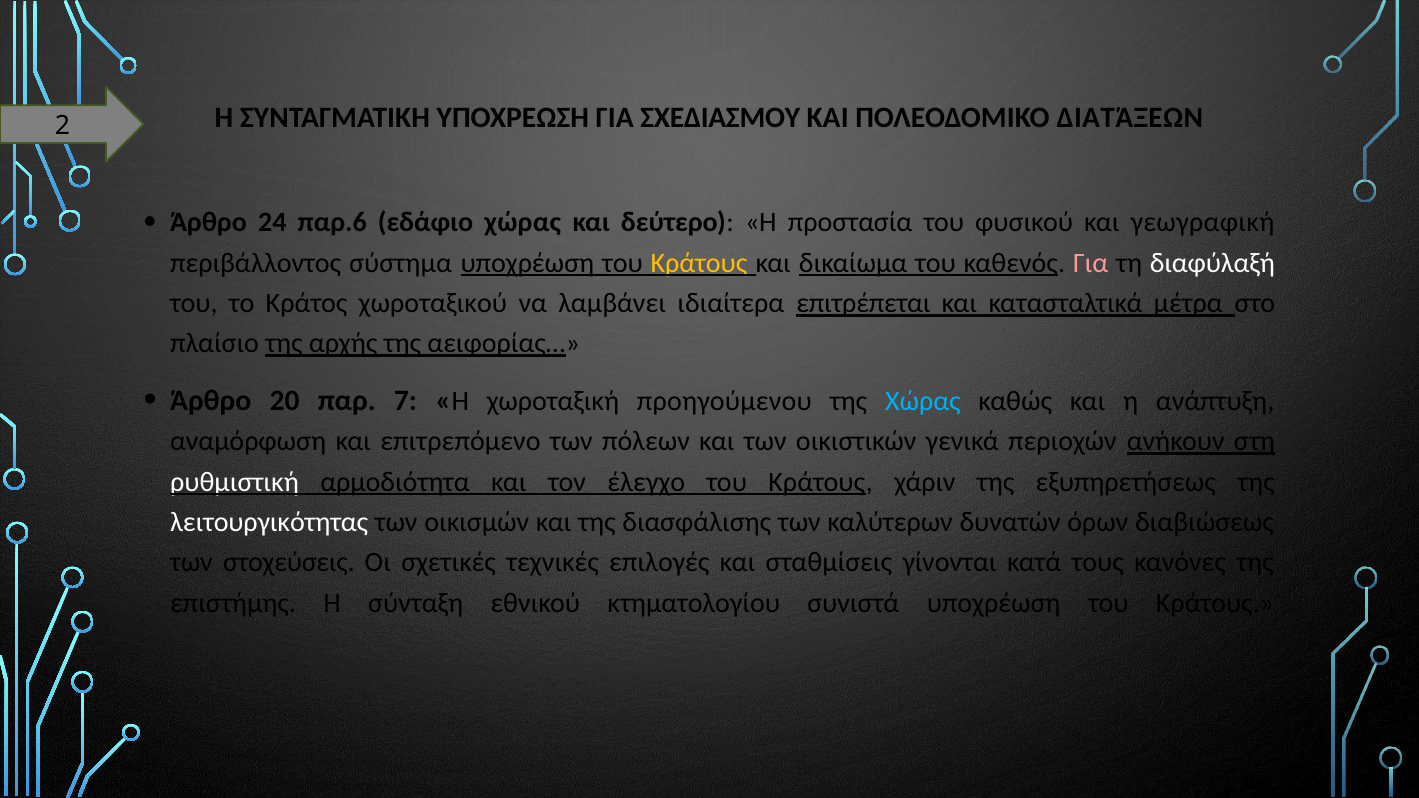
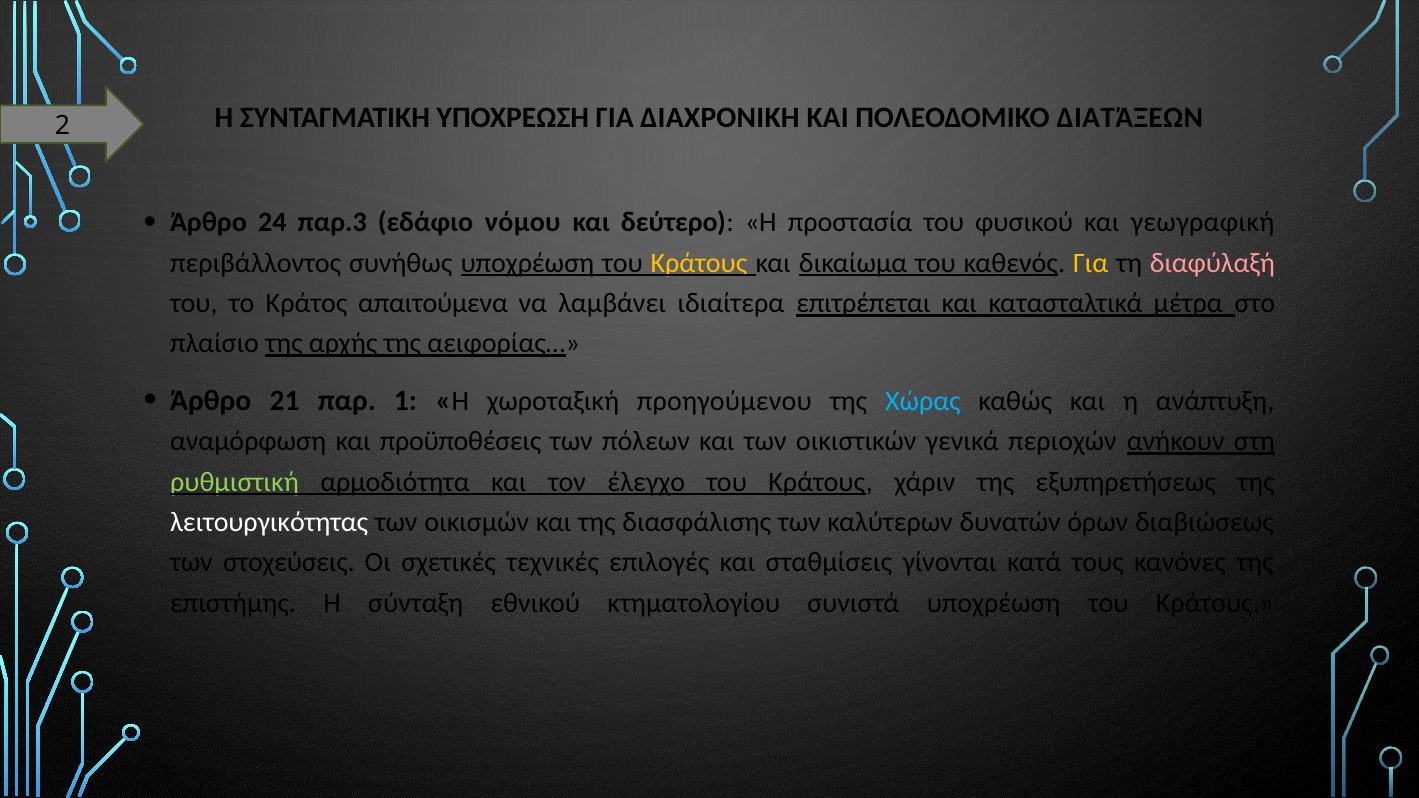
ΣΧΕΔΙΑΣΜΟΥ: ΣΧΕΔΙΑΣΜΟΥ -> ΔΙΑΧΡΟΝΙΚΗ (720, 118)
παρ.6: παρ.6 -> παρ.3 (332, 223)
εδάφιο χώρας: χώρας -> νόμου (523, 223)
σύστημα: σύστημα -> συνήθως (401, 263)
Για colour: pink -> yellow (1091, 263)
διαφύλαξή colour: white -> pink (1212, 263)
χωροταξικού: χωροταξικού -> απαιτούμενα (433, 303)
20: 20 -> 21 (285, 400)
7: 7 -> 1 (405, 400)
επιτρεπόμενο: επιτρεπόμενο -> προϋποθέσεις (461, 442)
ρυθμιστική colour: white -> light green (235, 482)
